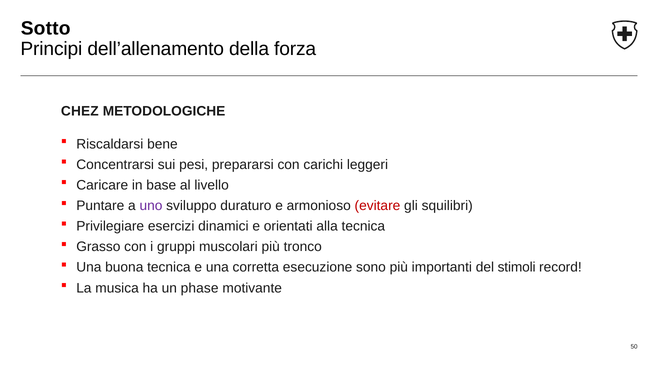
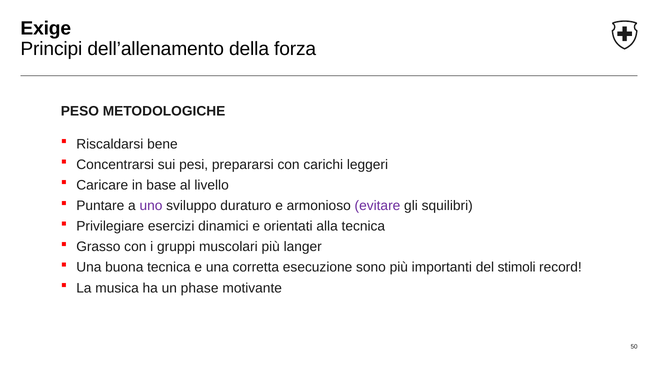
Sotto: Sotto -> Exige (46, 28)
CHEZ: CHEZ -> PESO (80, 111)
evitare colour: red -> purple (377, 206)
tronco: tronco -> langer (303, 247)
